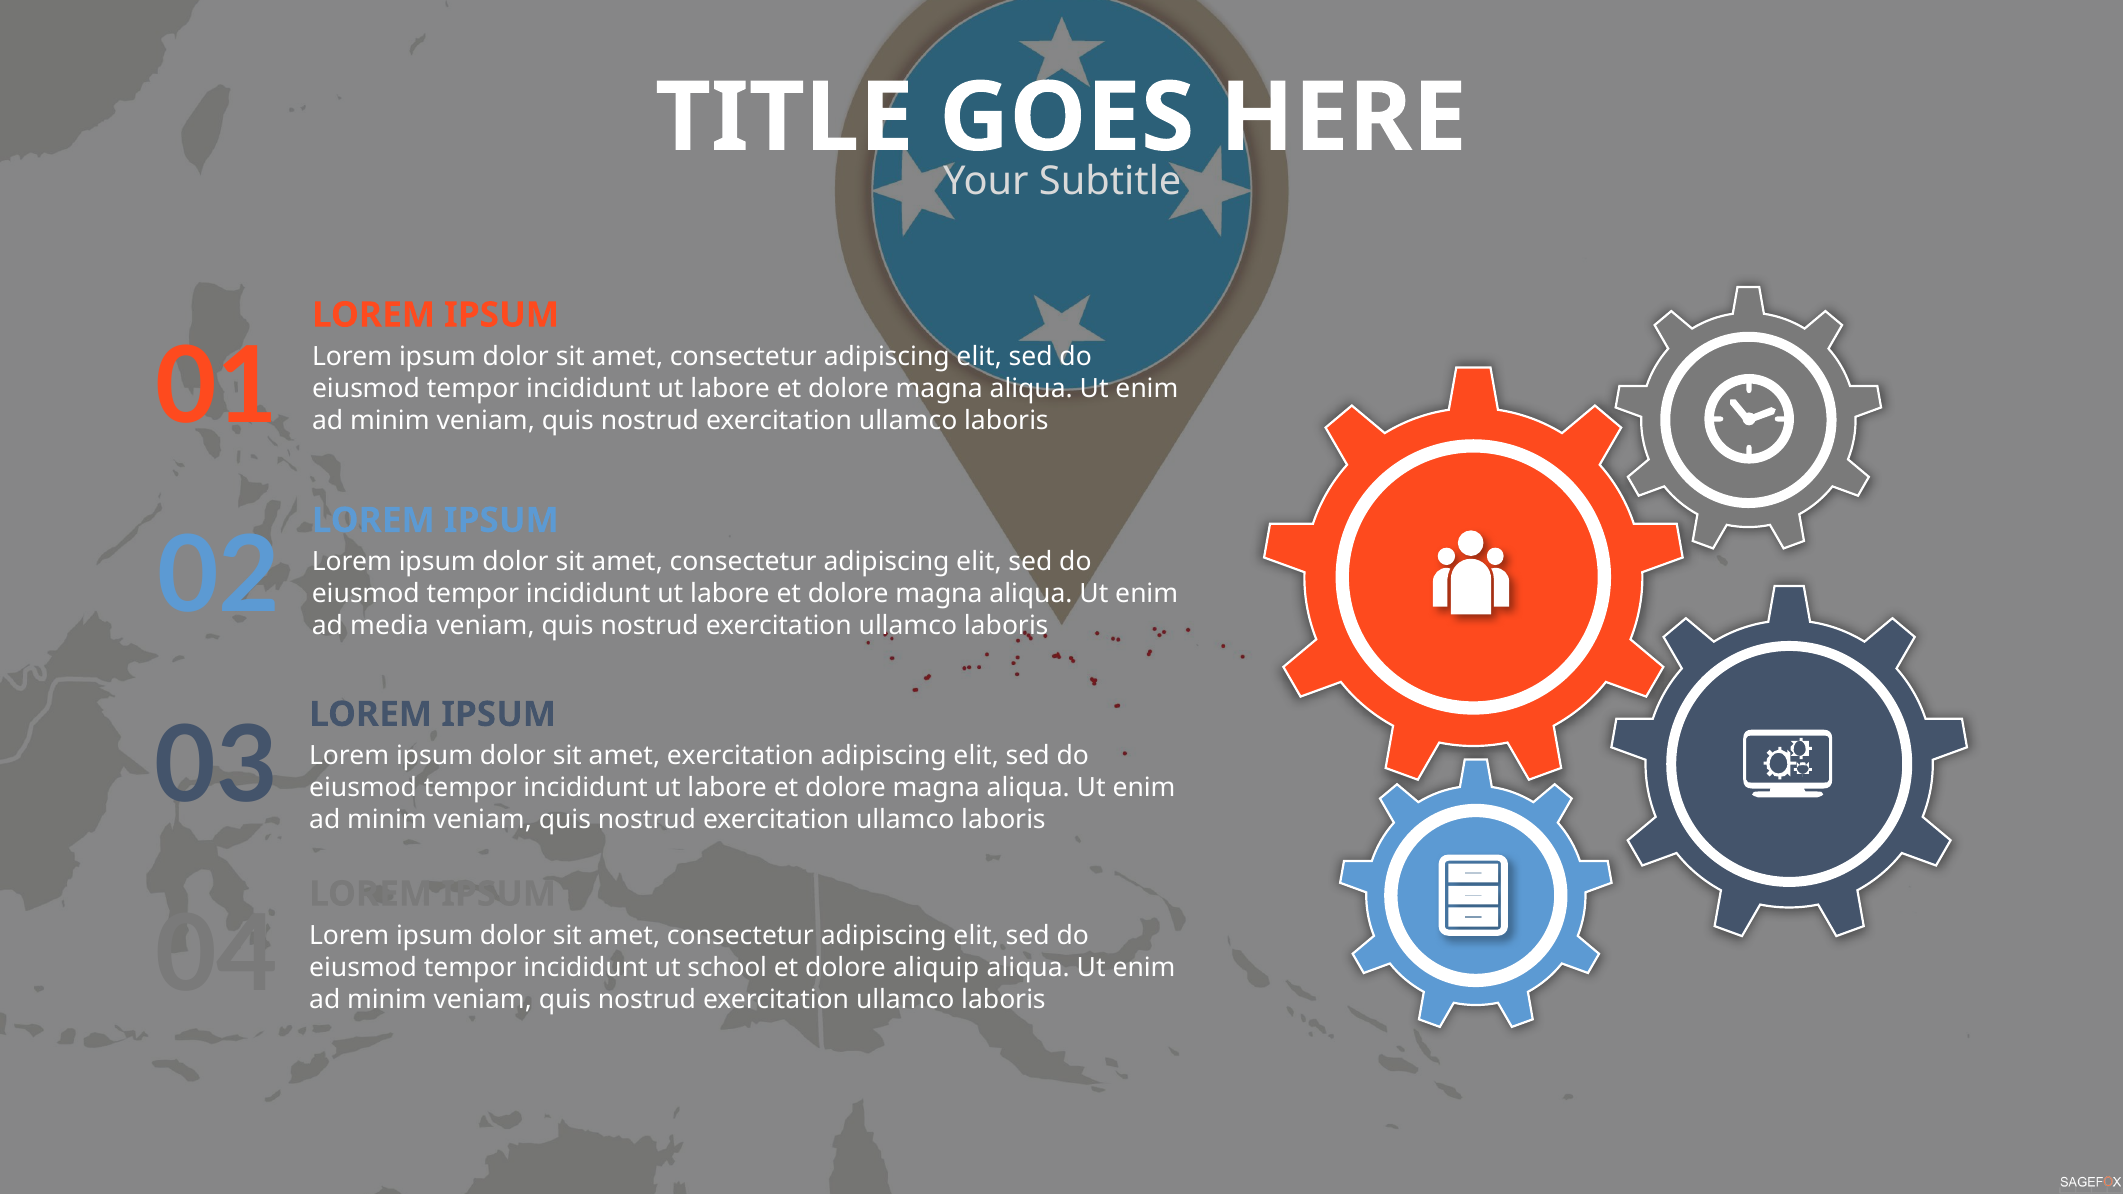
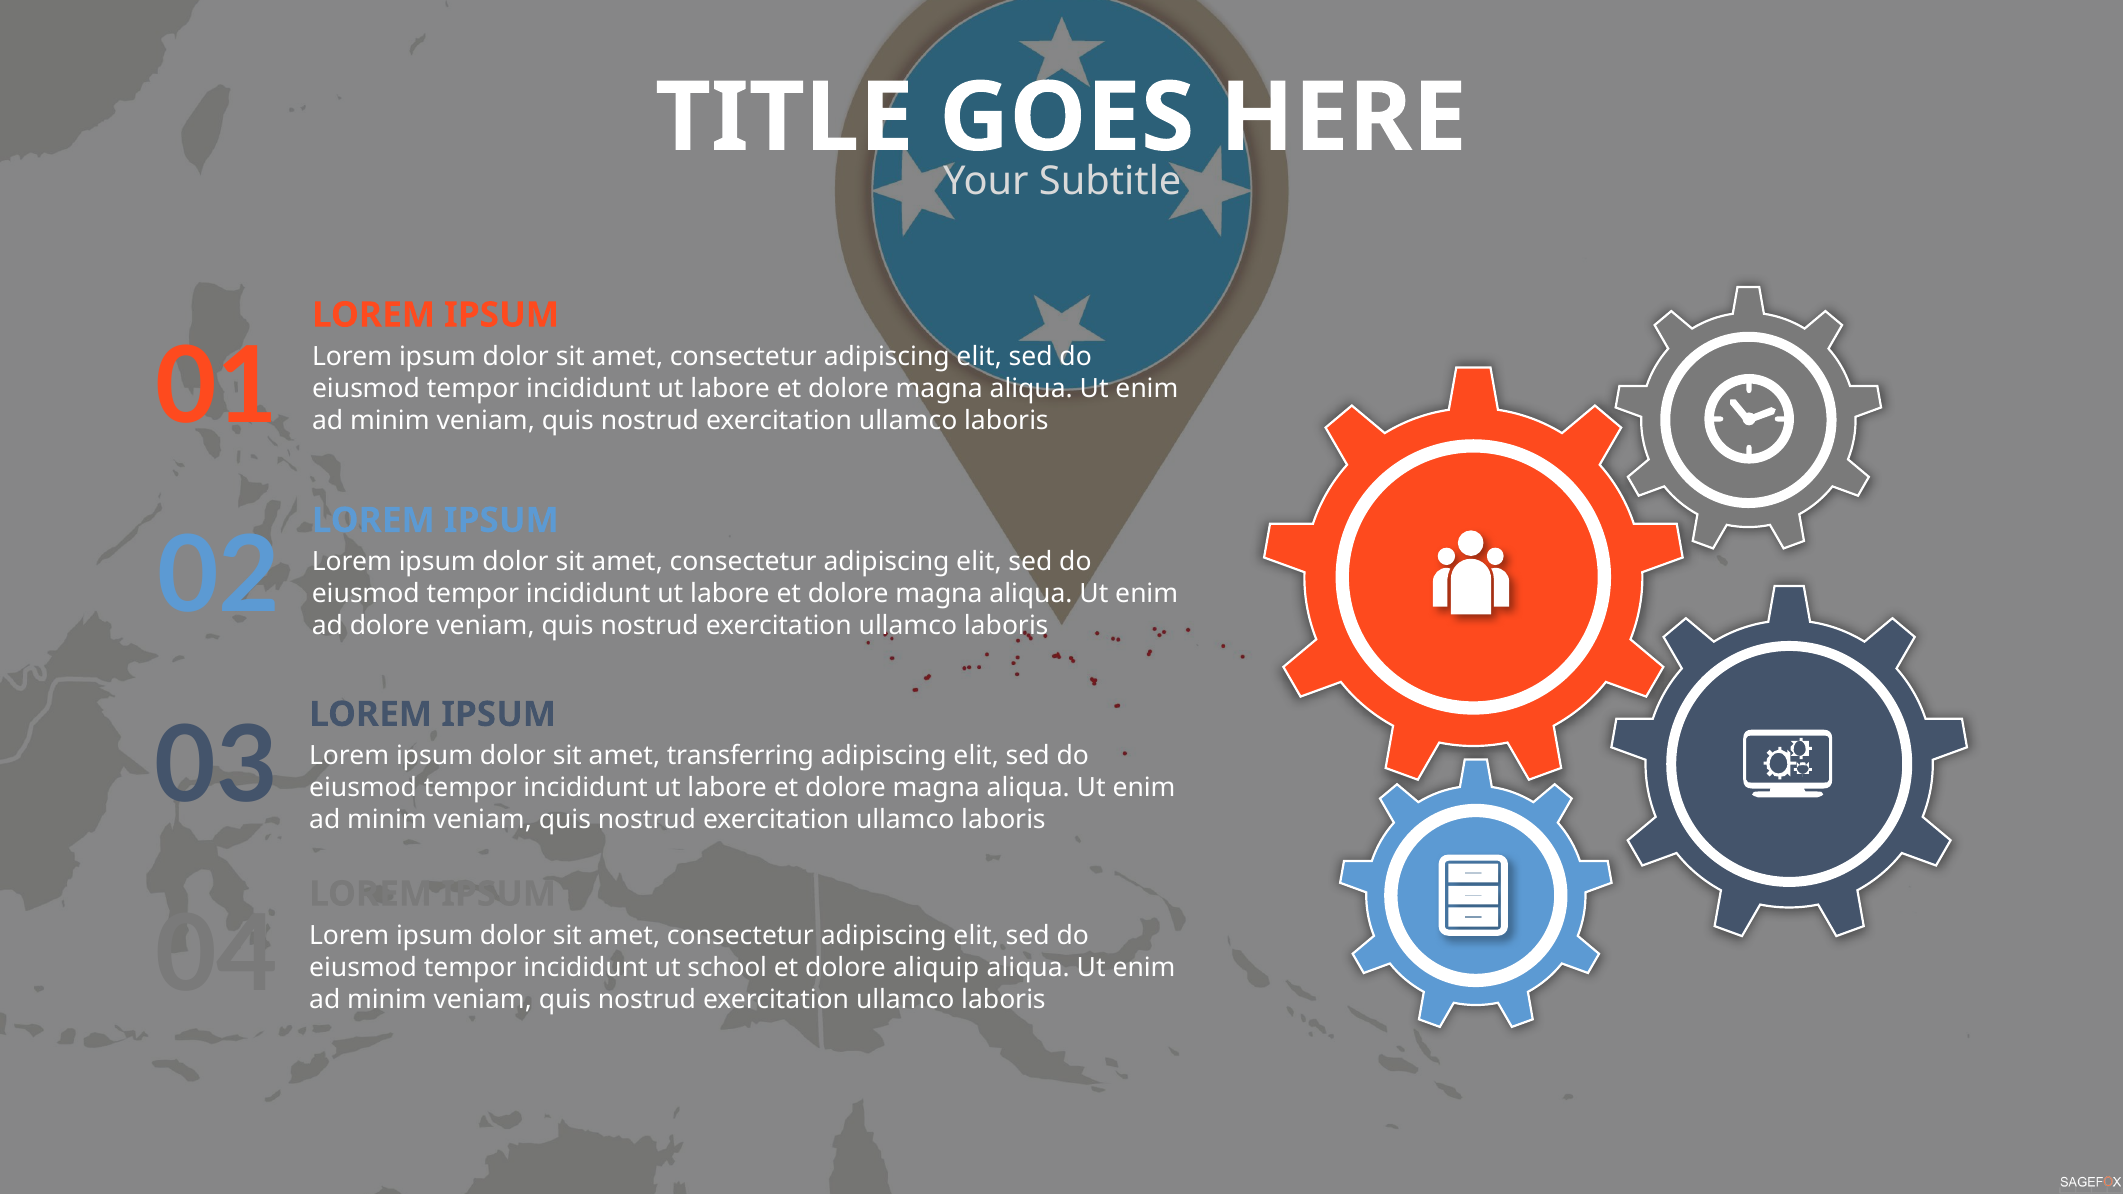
ad media: media -> dolore (390, 626)
amet exercitation: exercitation -> transferring (740, 756)
